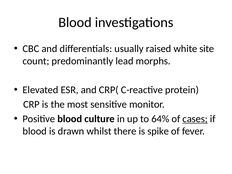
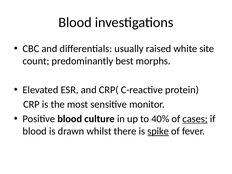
lead: lead -> best (125, 61)
64%: 64% -> 40% (160, 119)
spike underline: none -> present (158, 131)
